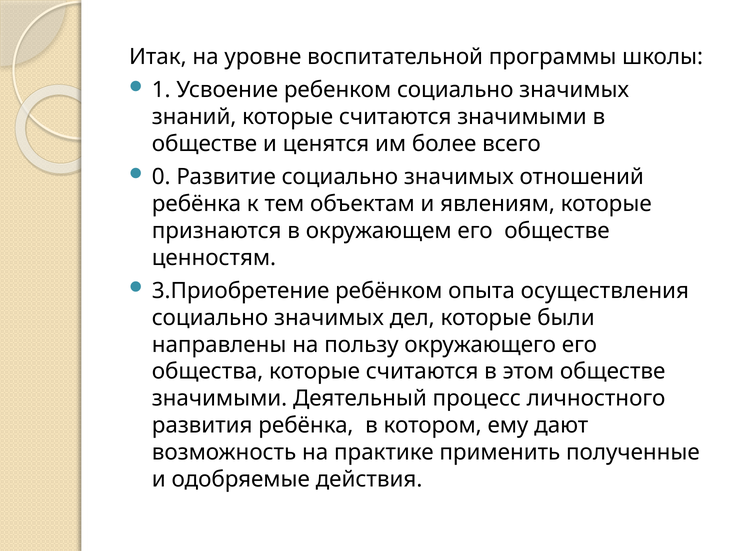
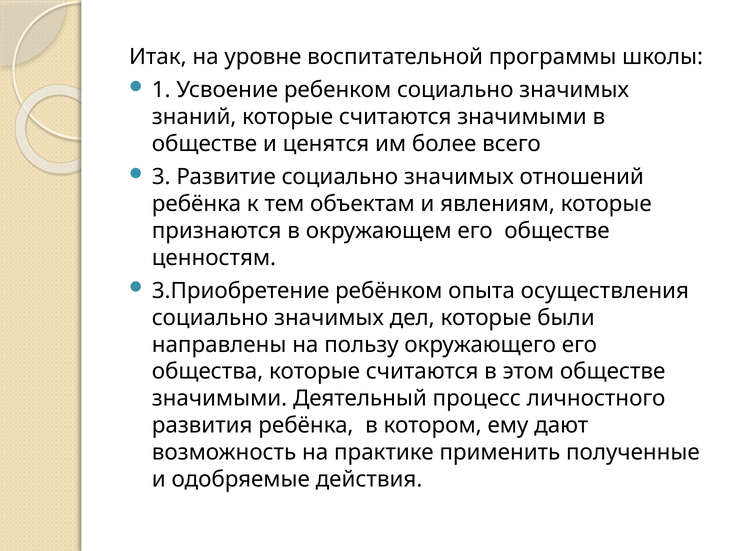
0: 0 -> 3 (161, 177)
